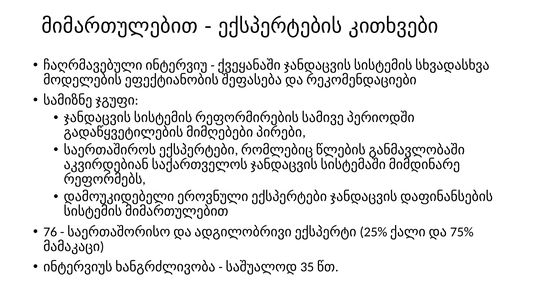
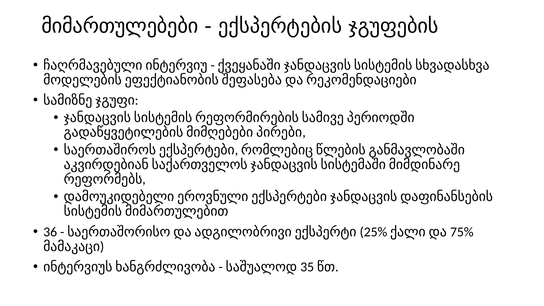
მიმართულებით: მიმართულებით -> მიმართულებები (120, 26)
კითხვები: კითხვები -> ჯგუფების (394, 26)
76: 76 -> 36 (50, 232)
